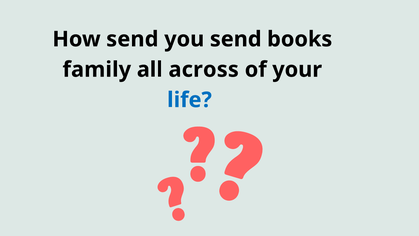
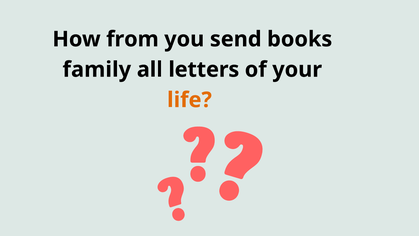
How send: send -> from (132, 39)
across: across -> letters (204, 69)
life colour: blue -> orange (190, 100)
